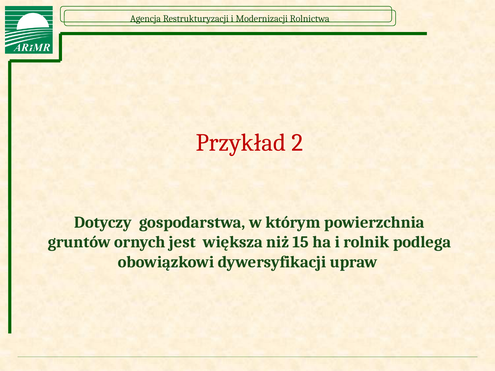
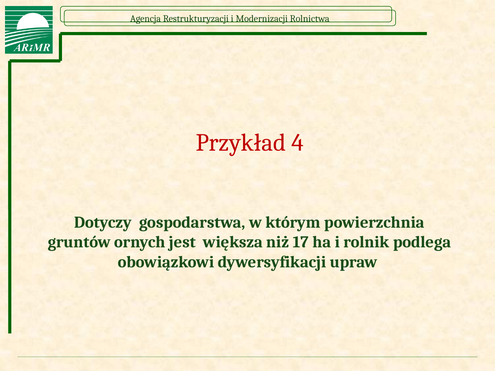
2: 2 -> 4 (297, 143)
15: 15 -> 17 (301, 242)
